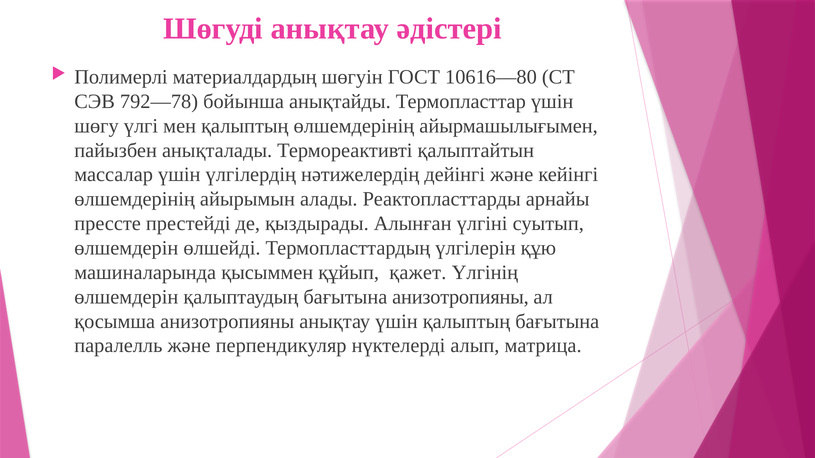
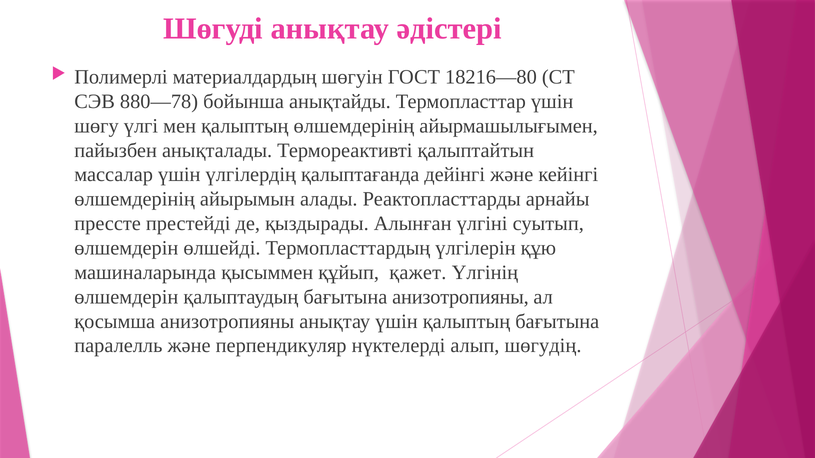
10616—80: 10616—80 -> 18216—80 (491, 77)
792—78: 792—78 -> 880—78 (159, 102)
нәтижелердің: нәтижелердің -> қалыптағанда (360, 175)
матрица: матрица -> шөгудің (543, 346)
